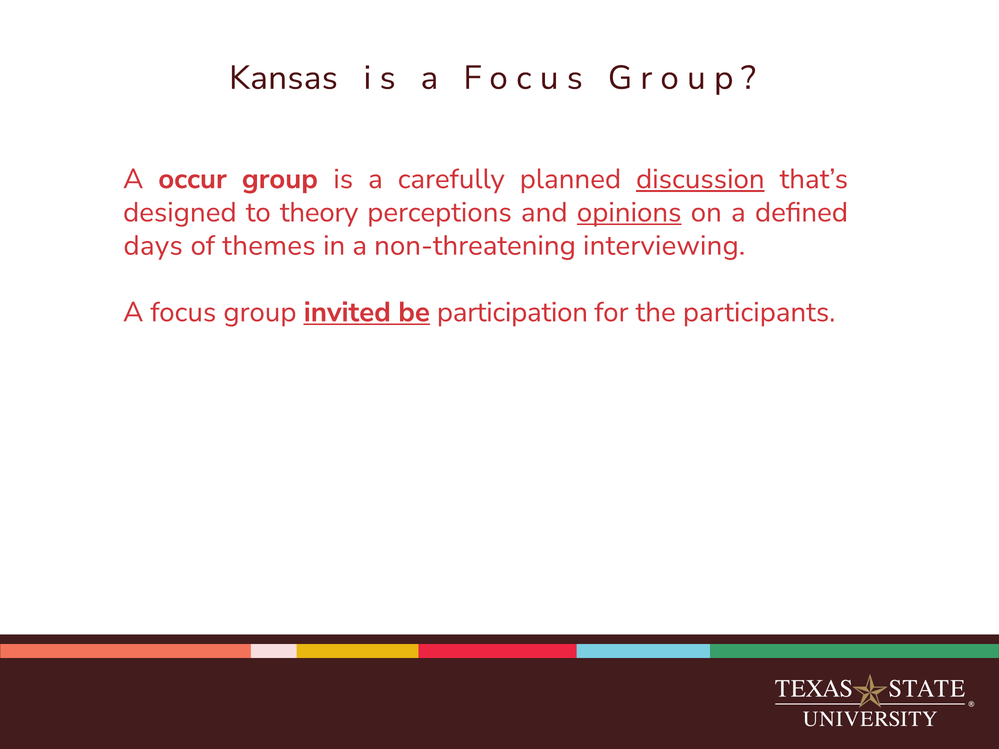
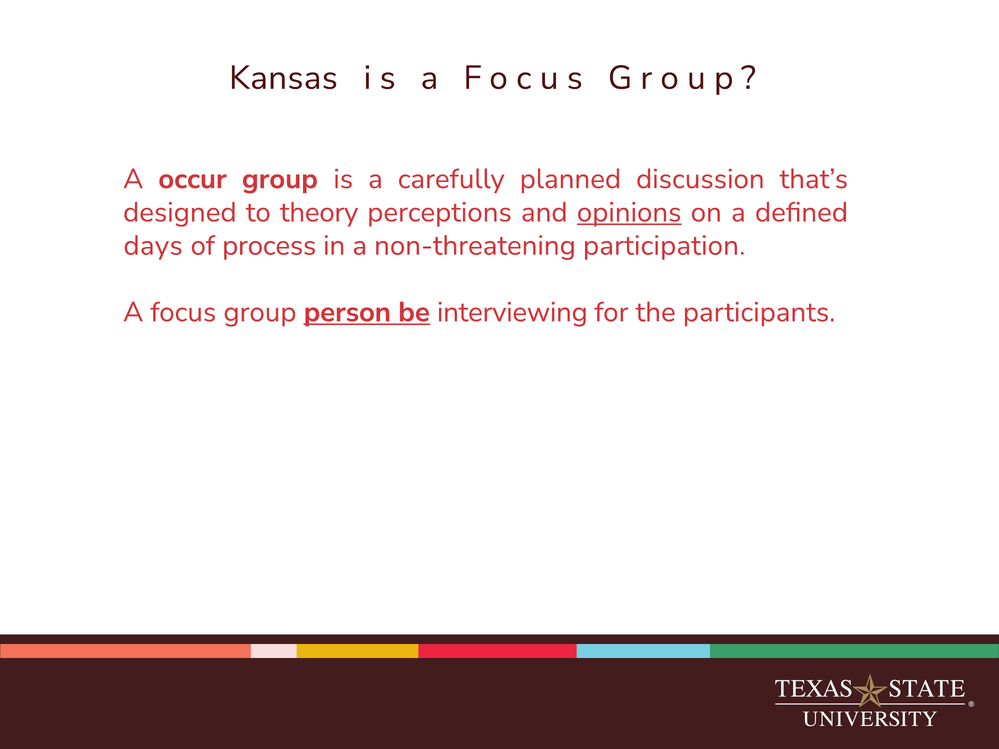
discussion underline: present -> none (700, 179)
themes: themes -> process (269, 246)
interviewing: interviewing -> participation (664, 246)
invited: invited -> person (347, 312)
participation: participation -> interviewing (512, 312)
